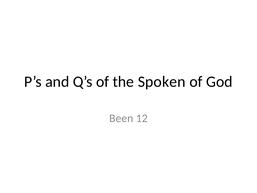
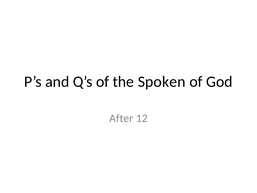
Been: Been -> After (121, 118)
